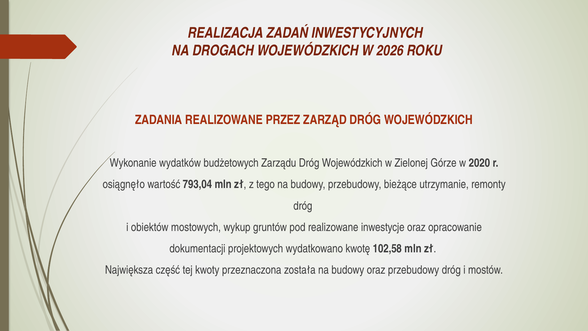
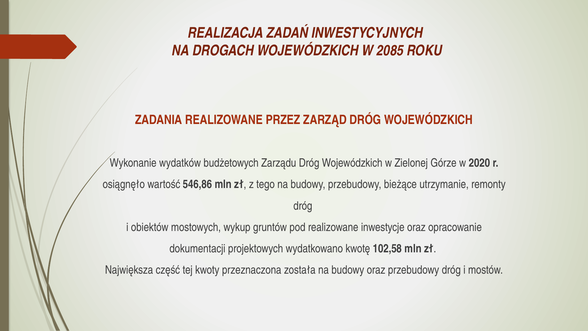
2026: 2026 -> 2085 (390, 51)
793,04: 793,04 -> 546,86 (198, 184)
